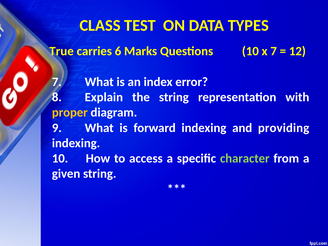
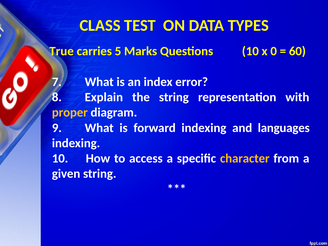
6: 6 -> 5 (118, 51)
x 7: 7 -> 0 (274, 51)
12: 12 -> 60 (297, 51)
providing: providing -> languages (284, 128)
character colour: light green -> yellow (245, 158)
